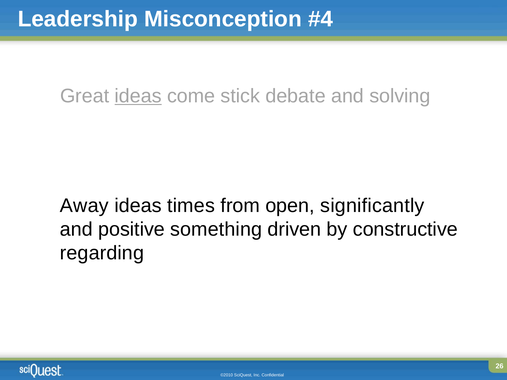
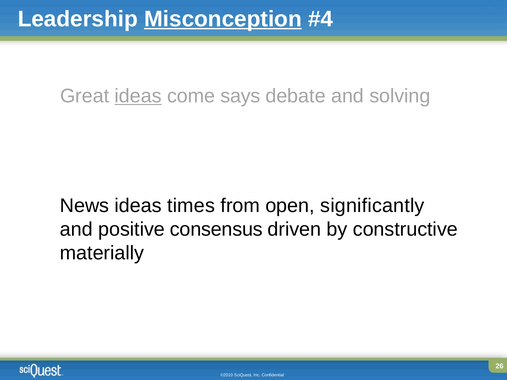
Misconception underline: none -> present (223, 19)
stick: stick -> says (240, 96)
Away: Away -> News (84, 206)
something: something -> consensus (216, 229)
regarding: regarding -> materially (102, 253)
